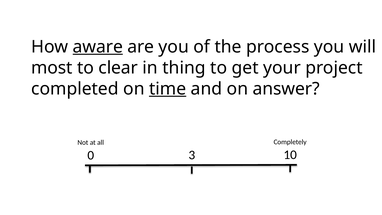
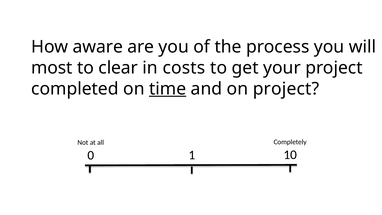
aware underline: present -> none (98, 47)
thing: thing -> costs (184, 68)
on answer: answer -> project (286, 89)
3: 3 -> 1 (192, 155)
